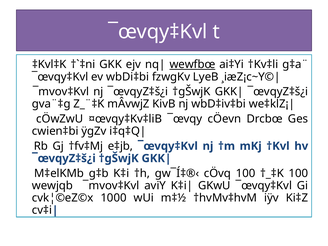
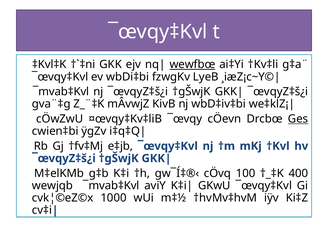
¯mvov‡Kvl: ¯mvov‡Kvl -> ¯mvab‡Kvl (61, 92)
Ges underline: none -> present (298, 119)
†_‡K 100: 100 -> 400 (298, 173)
wewjqb ¯mvov‡Kvl: ¯mvov‡Kvl -> ¯mvab‡Kvl (111, 186)
